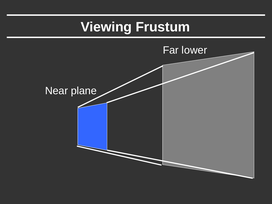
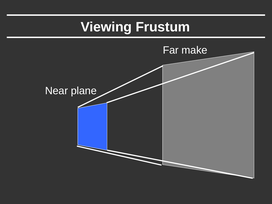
lower: lower -> make (194, 50)
